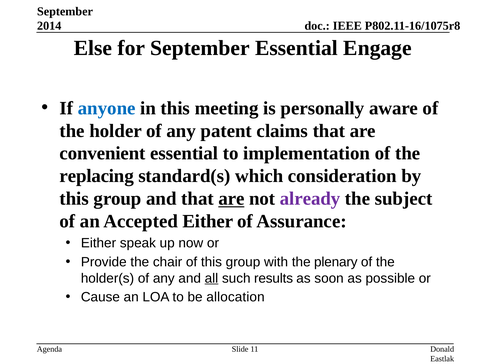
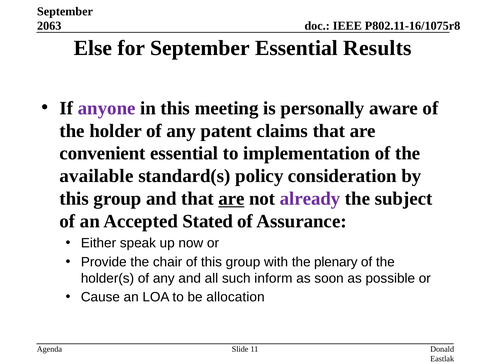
2014: 2014 -> 2063 (49, 26)
Engage: Engage -> Results (377, 48)
anyone colour: blue -> purple (107, 108)
replacing: replacing -> available (97, 176)
which: which -> policy (259, 176)
Accepted Either: Either -> Stated (208, 222)
all underline: present -> none (211, 279)
results: results -> inform (273, 279)
